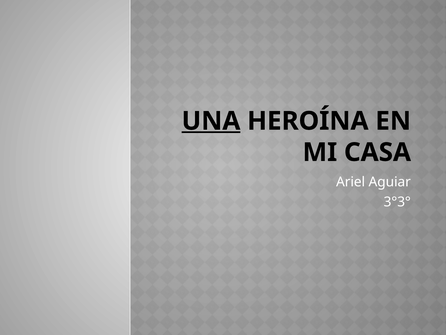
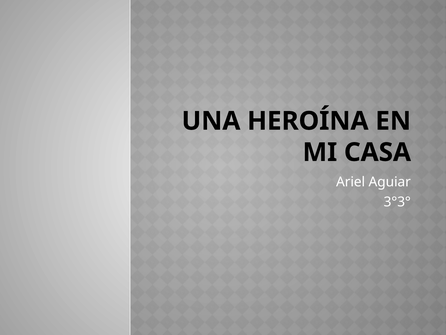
UNA underline: present -> none (211, 121)
